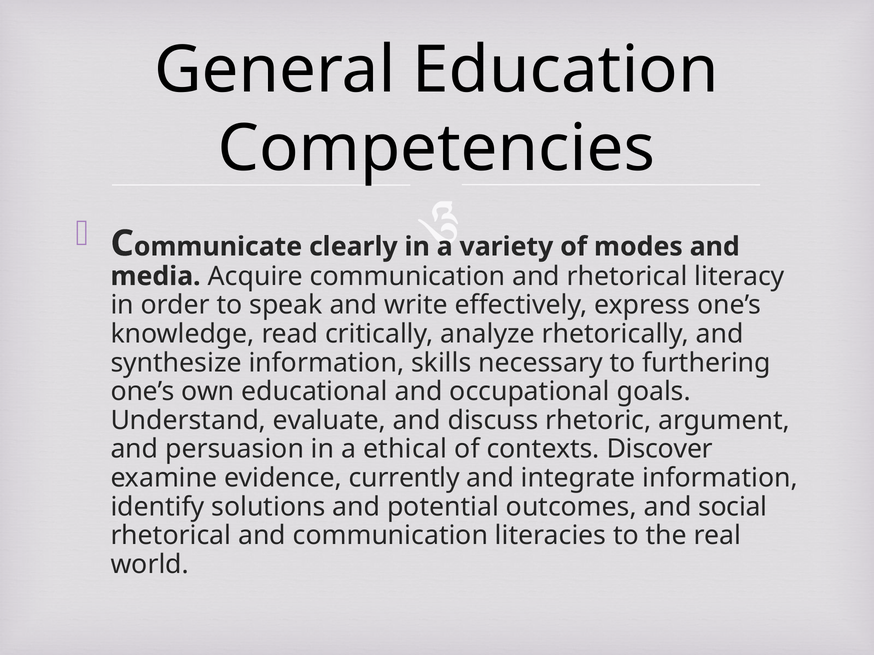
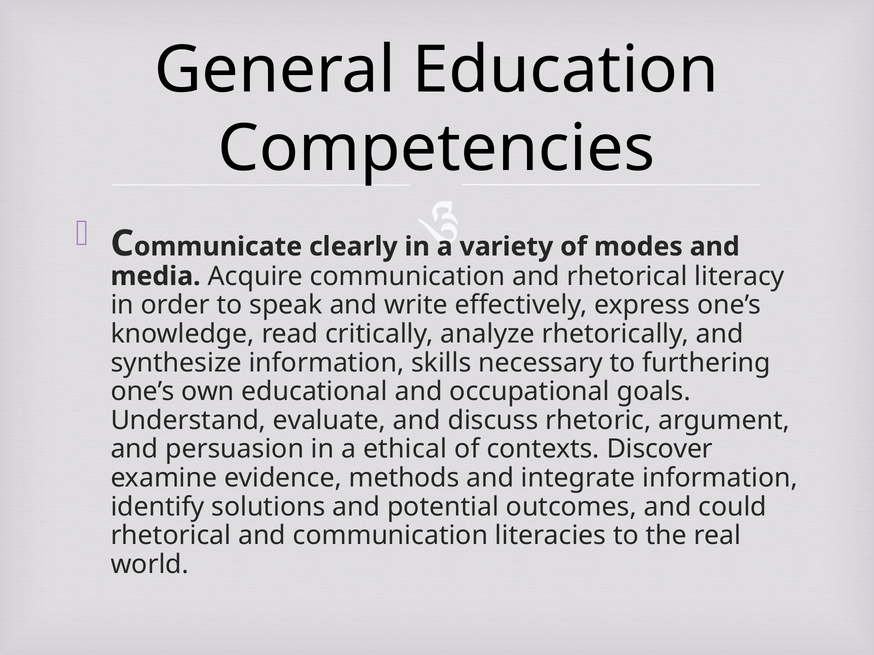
currently: currently -> methods (404, 478)
social: social -> could (733, 507)
